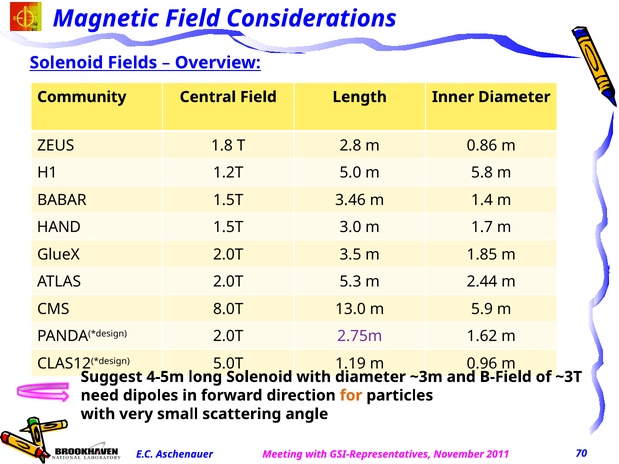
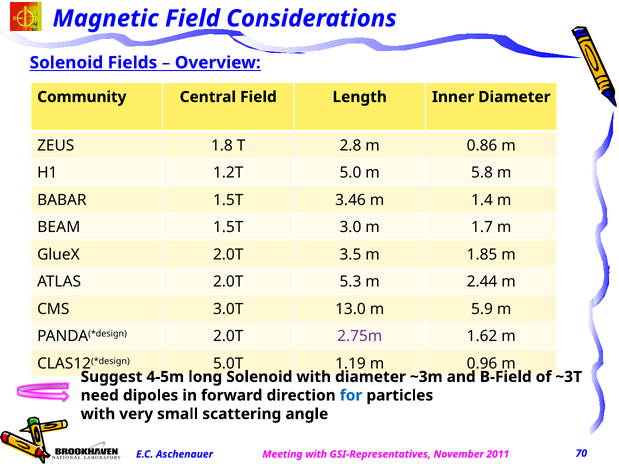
HAND: HAND -> BEAM (59, 227)
8.0T: 8.0T -> 3.0T (228, 309)
for colour: orange -> blue (351, 396)
